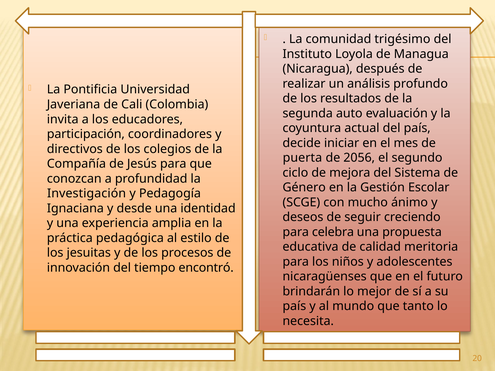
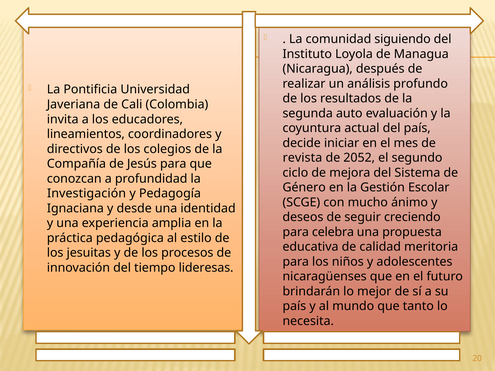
trigésimo: trigésimo -> siguiendo (403, 39)
participación: participación -> lineamientos (86, 134)
puerta: puerta -> revista (302, 158)
2056: 2056 -> 2052 (359, 158)
encontró: encontró -> lideresas (206, 268)
